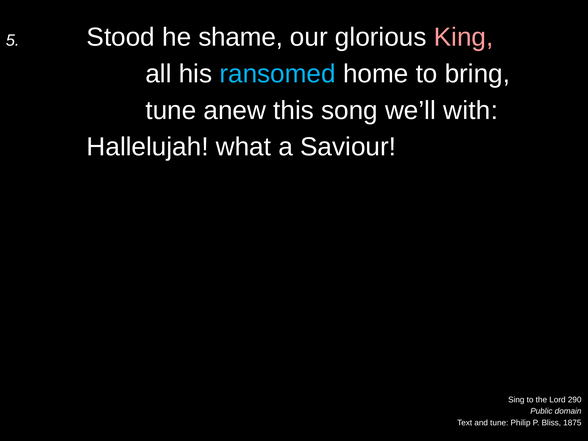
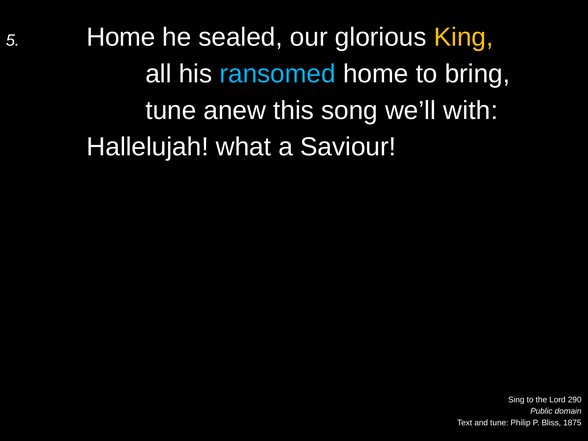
5 Stood: Stood -> Home (121, 37)
shame: shame -> sealed (241, 37)
King colour: pink -> yellow (464, 37)
